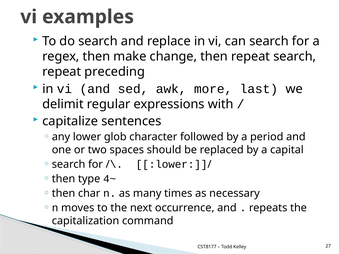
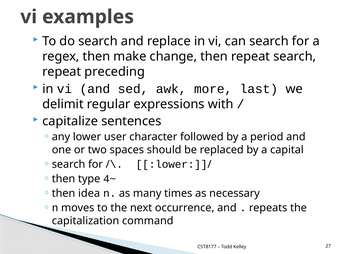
glob: glob -> user (115, 137)
char: char -> idea (89, 193)
